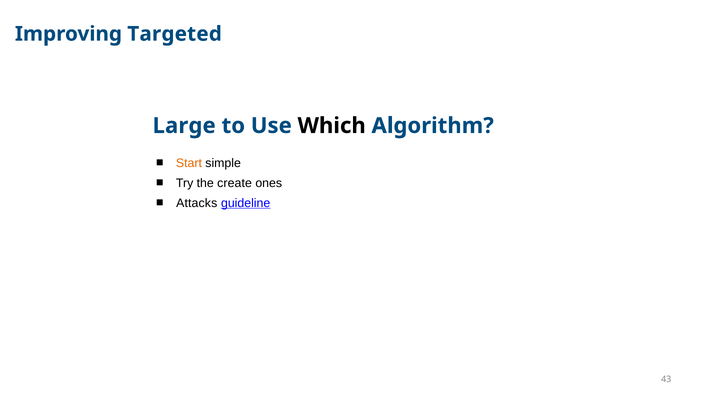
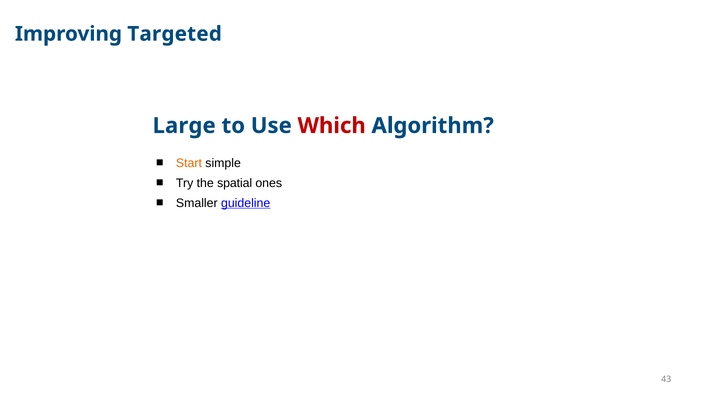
Which colour: black -> red (332, 126)
create: create -> spatial (235, 183)
Attacks: Attacks -> Smaller (197, 203)
